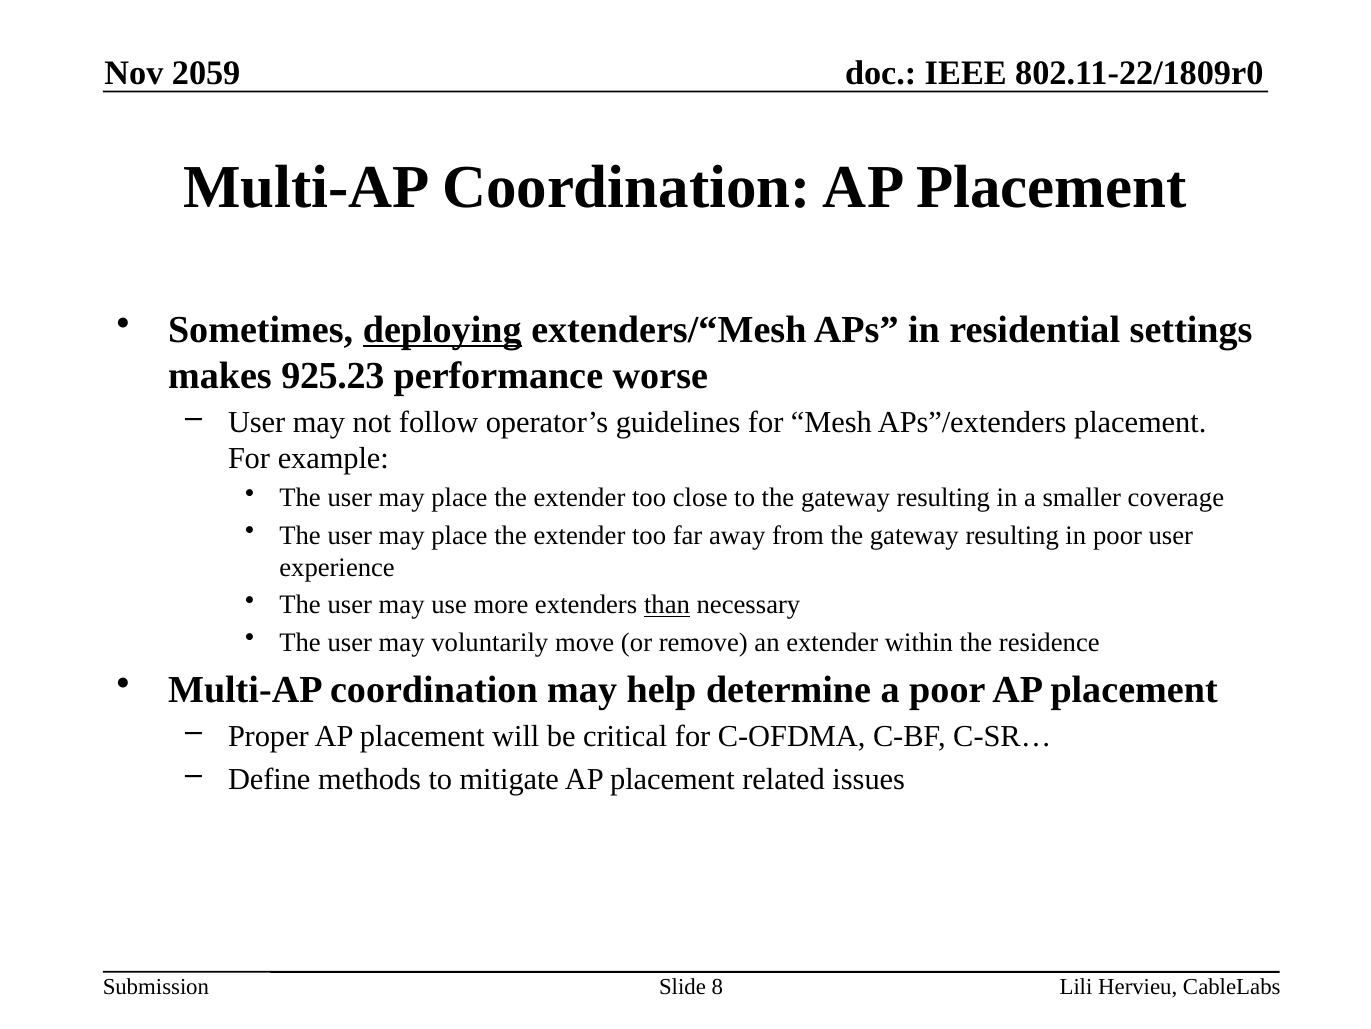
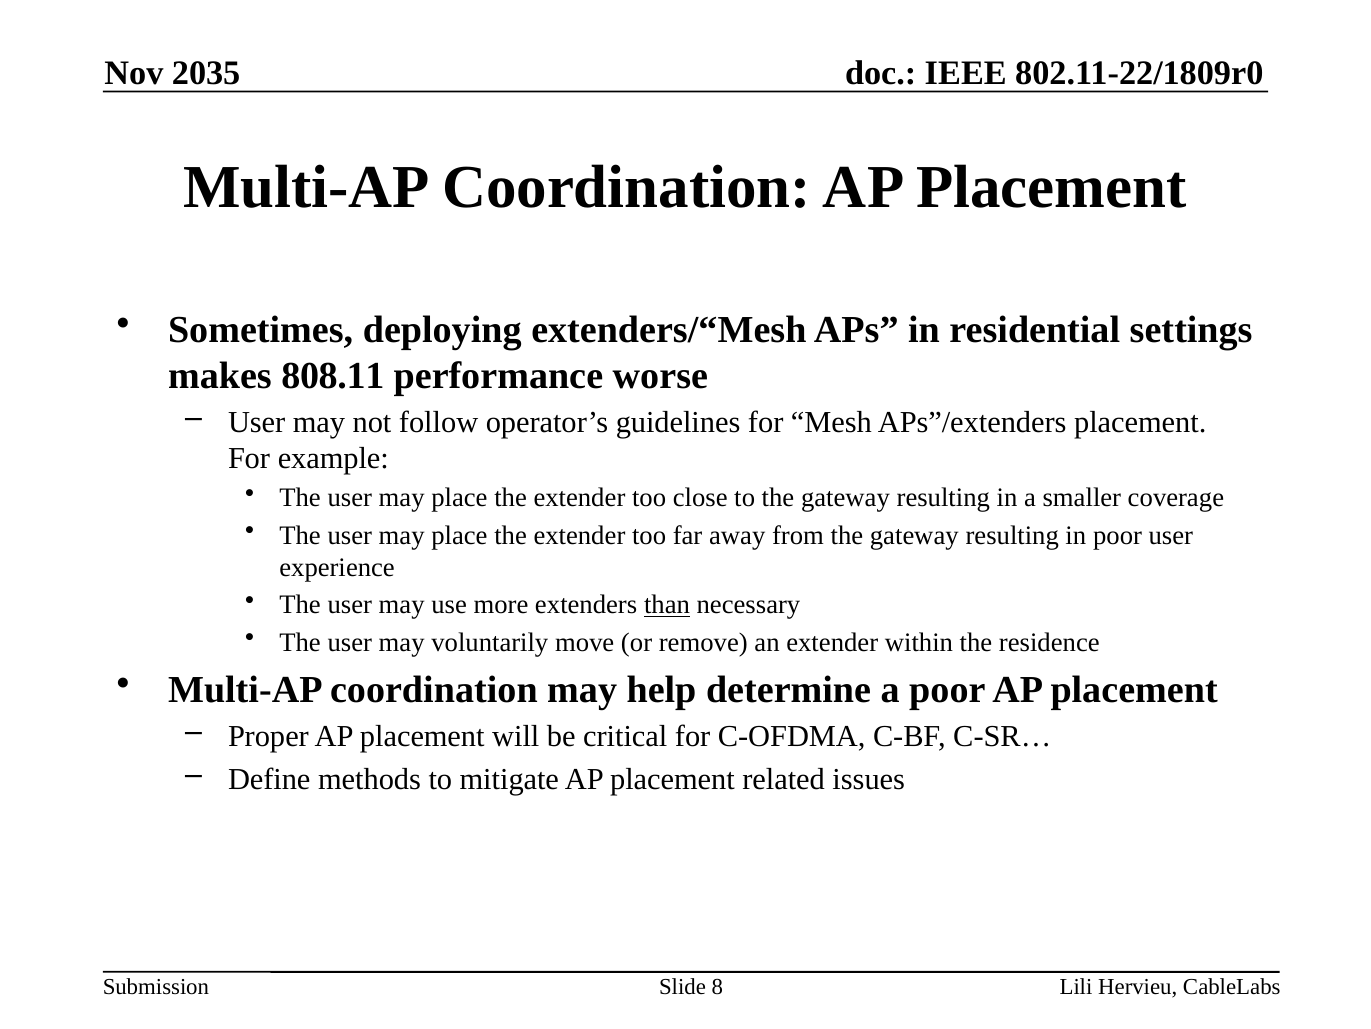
2059: 2059 -> 2035 (206, 73)
deploying underline: present -> none (442, 329)
925.23: 925.23 -> 808.11 (333, 375)
